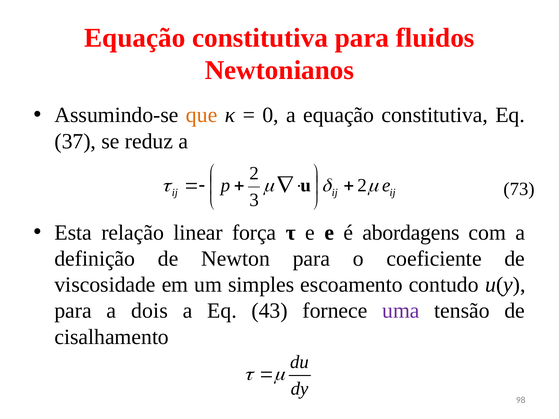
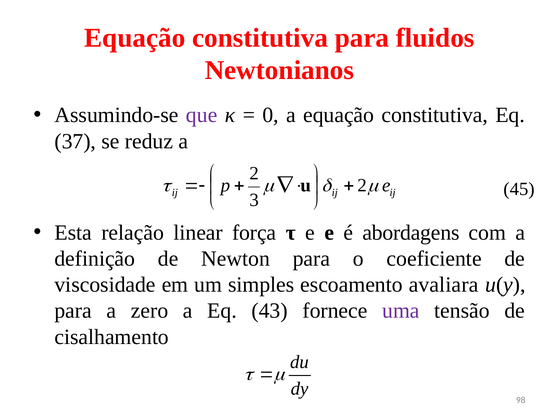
que colour: orange -> purple (202, 115)
73: 73 -> 45 (519, 189)
contudo: contudo -> avaliara (444, 285)
dois: dois -> zero (150, 311)
